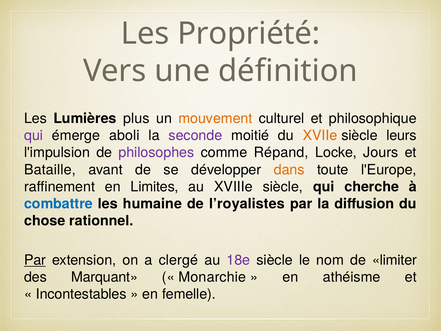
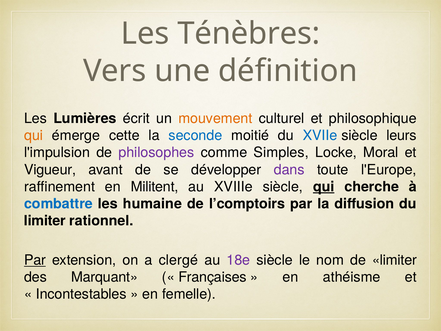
Propriété: Propriété -> Ténèbres (249, 34)
plus: plus -> écrit (136, 118)
qui colour: purple -> orange (34, 135)
aboli: aboli -> cette (124, 135)
seconde colour: purple -> blue (195, 135)
XVIIe colour: orange -> blue (320, 135)
Répand: Répand -> Simples (281, 152)
Jours: Jours -> Moral (381, 152)
Bataille: Bataille -> Vigueur (50, 170)
dans colour: orange -> purple (289, 170)
Limites: Limites -> Militent (155, 187)
qui underline: none -> present (324, 187)
l’royalistes: l’royalistes -> l’comptoirs (247, 204)
chose: chose -> limiter (45, 221)
Monarchie: Monarchie -> Françaises (212, 277)
